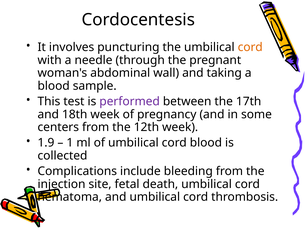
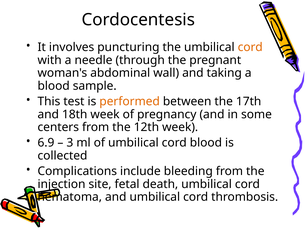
performed colour: purple -> orange (130, 102)
1.9: 1.9 -> 6.9 (46, 143)
1: 1 -> 3 (70, 143)
